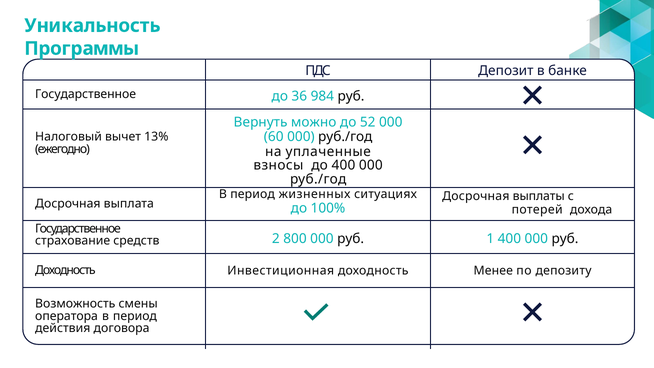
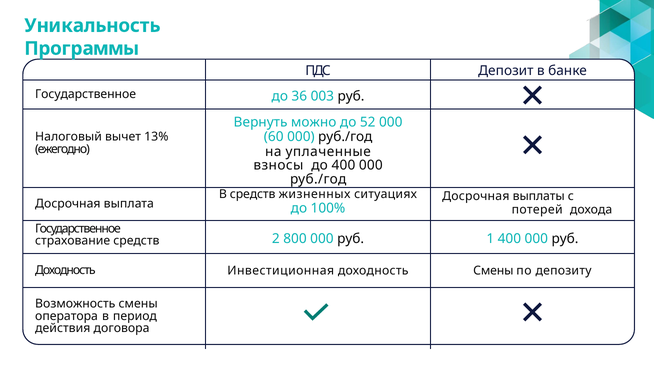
984: 984 -> 003 (322, 96)
период: период -> средств (253, 194)
доходность Менее: Менее -> Смены (493, 271)
